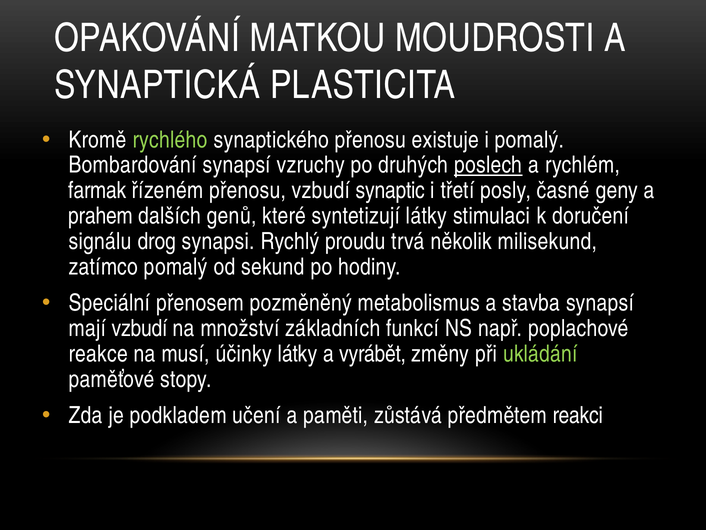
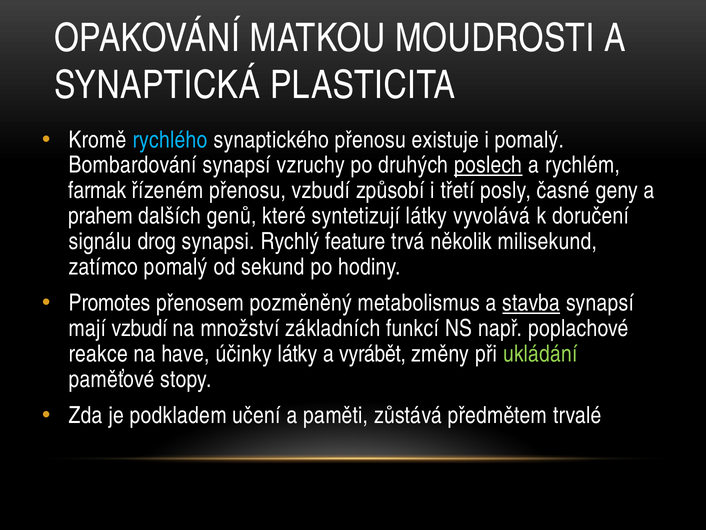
rychlého colour: light green -> light blue (170, 140)
synaptic: synaptic -> způsobí (390, 190)
stimulaci: stimulaci -> vyvolává (492, 216)
proudu: proudu -> feature (355, 241)
Speciální: Speciální -> Promotes (110, 303)
stavba underline: none -> present (531, 303)
musí: musí -> have (186, 353)
reakci: reakci -> trvalé (577, 415)
